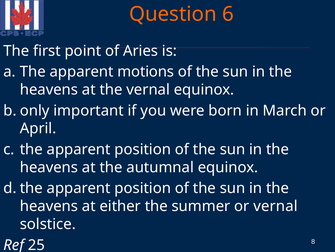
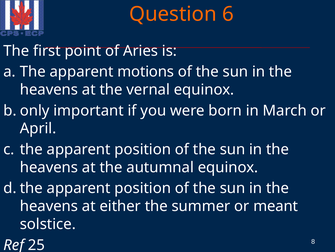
or vernal: vernal -> meant (276, 206)
